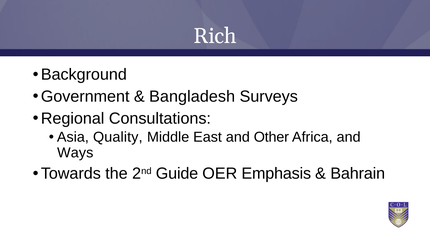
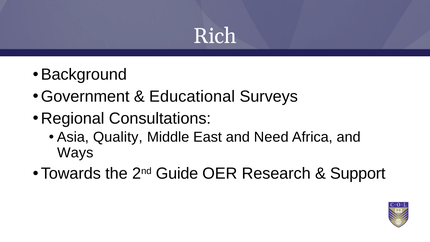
Bangladesh: Bangladesh -> Educational (192, 97)
Other: Other -> Need (271, 137)
Emphasis: Emphasis -> Research (276, 174)
Bahrain: Bahrain -> Support (358, 174)
